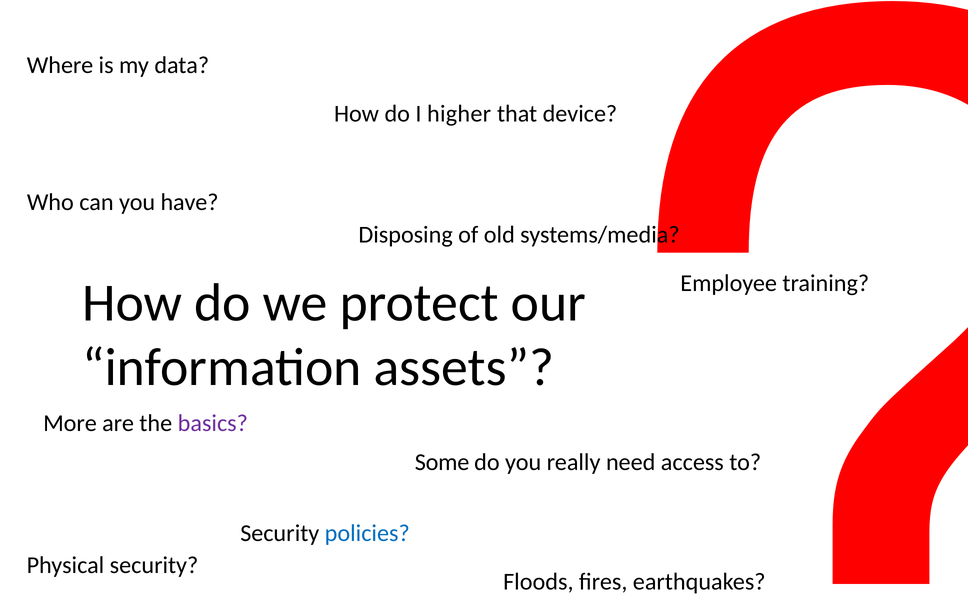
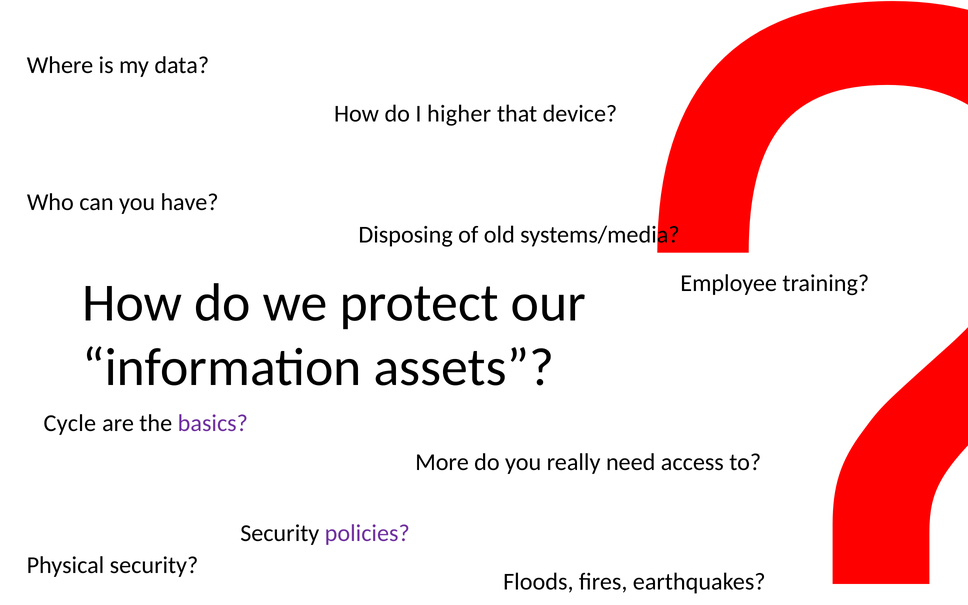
More: More -> Cycle (70, 423)
Some: Some -> More (442, 462)
policies colour: blue -> purple (367, 533)
